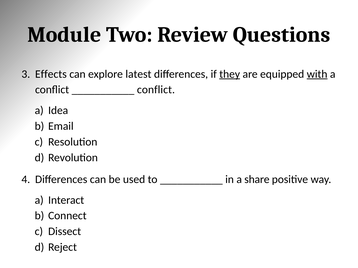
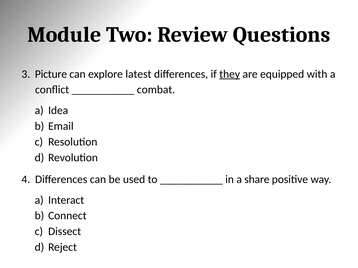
Effects: Effects -> Picture (51, 74)
with underline: present -> none (317, 74)
conflict: conflict -> combat (156, 90)
